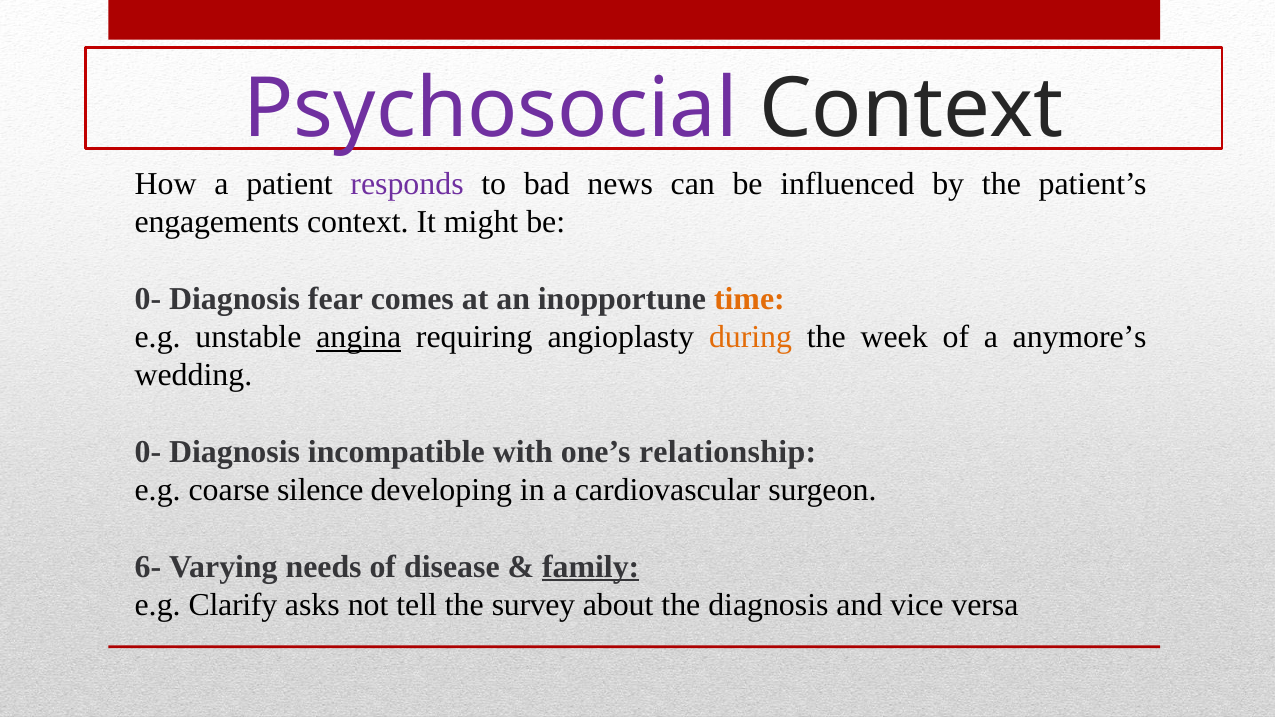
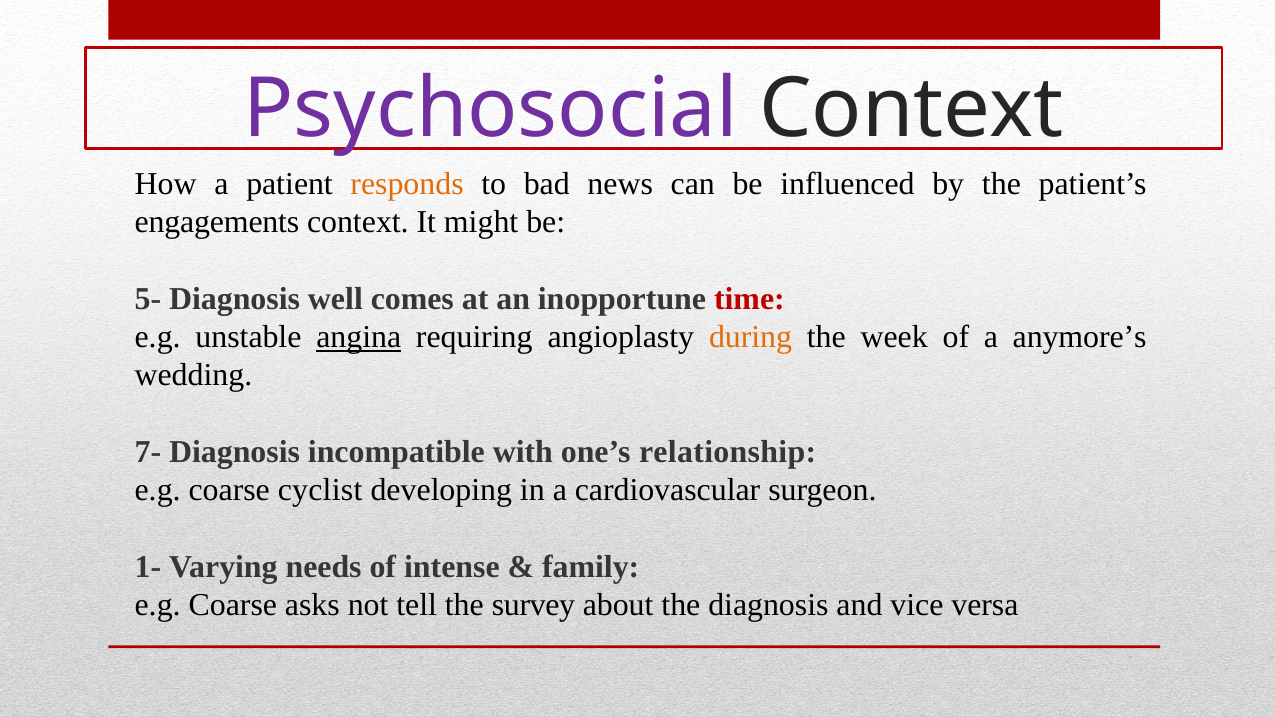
responds colour: purple -> orange (407, 184)
0-: 0- -> 5- (148, 299)
fear: fear -> well (335, 299)
time colour: orange -> red (749, 299)
0-: 0- -> 7- (148, 452)
silence: silence -> cyclist (320, 490)
6-: 6- -> 1- (148, 567)
disease: disease -> intense (452, 567)
family underline: present -> none (591, 567)
Clarify: Clarify -> Coarse (233, 605)
